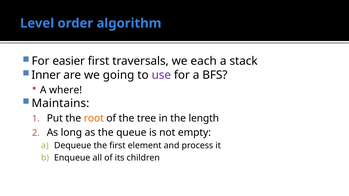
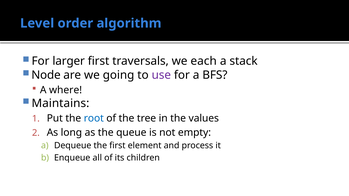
easier: easier -> larger (69, 61)
Inner: Inner -> Node (46, 75)
root colour: orange -> blue (94, 118)
length: length -> values (204, 118)
